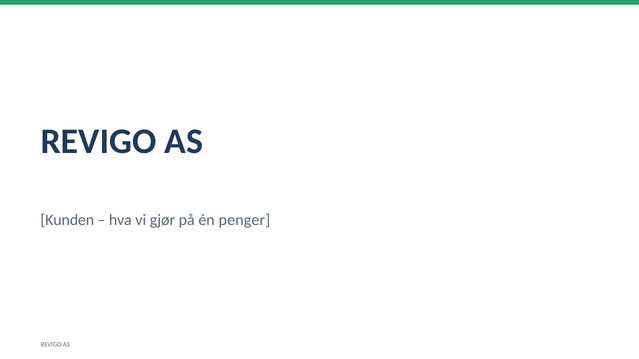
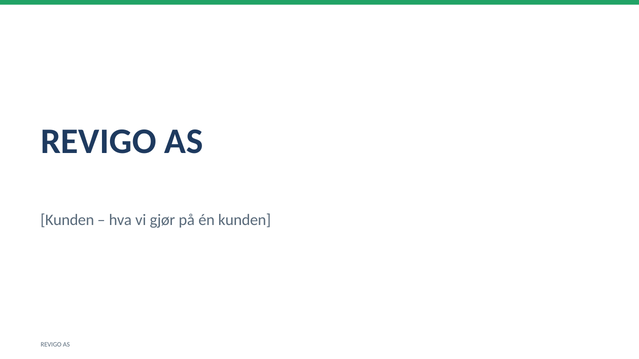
én penger: penger -> kunden (245, 220)
